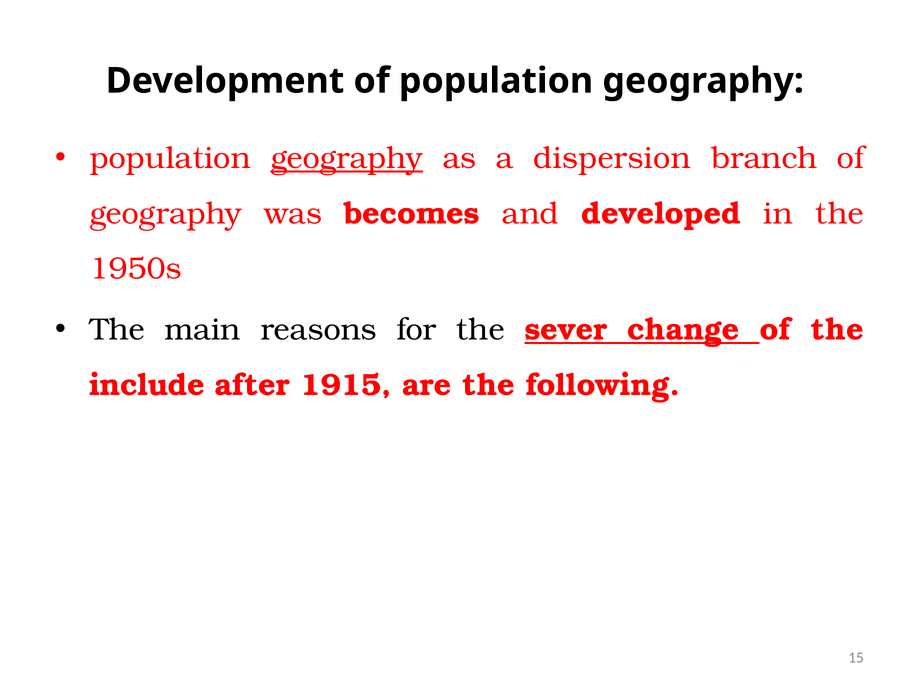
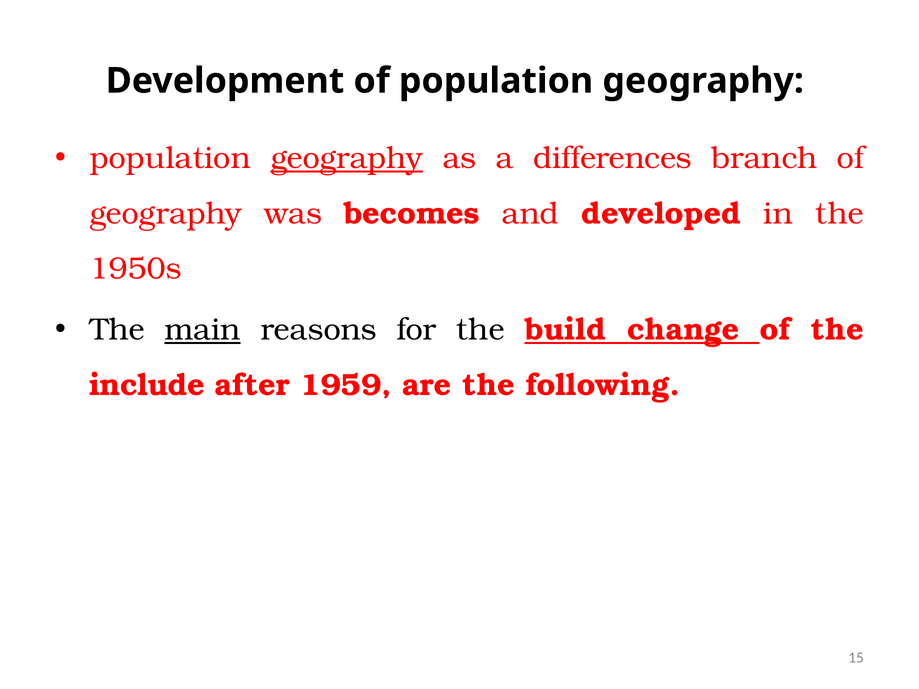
dispersion: dispersion -> differences (613, 158)
main underline: none -> present (203, 330)
sever: sever -> build (566, 330)
1915: 1915 -> 1959 (346, 385)
